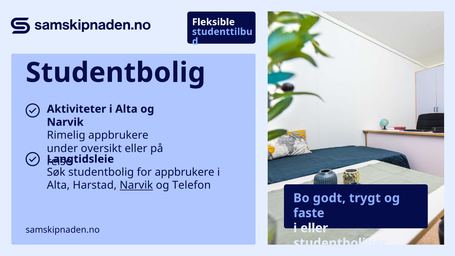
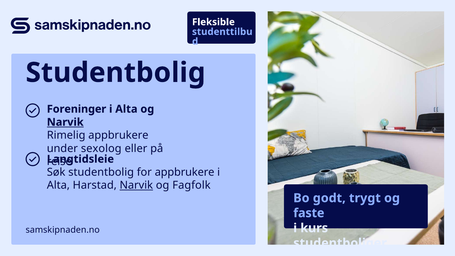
Aktiviteter: Aktiviteter -> Foreninger (77, 109)
Narvik underline: none -> present (65, 122)
oversikt: oversikt -> sexolog (101, 148)
Telefon: Telefon -> Fagfolk (192, 185)
i eller: eller -> kurs (314, 228)
